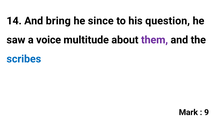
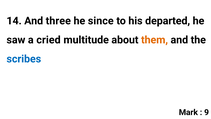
bring: bring -> three (58, 21)
question: question -> departed (168, 21)
voice: voice -> cried (48, 40)
them colour: purple -> orange (155, 40)
